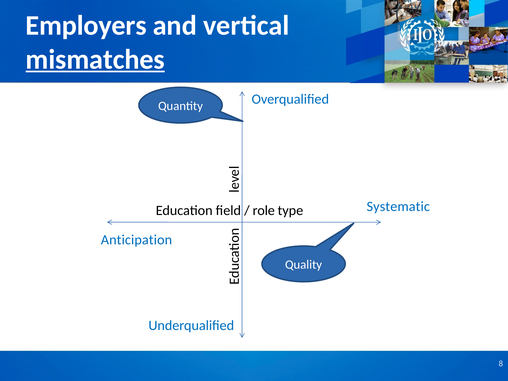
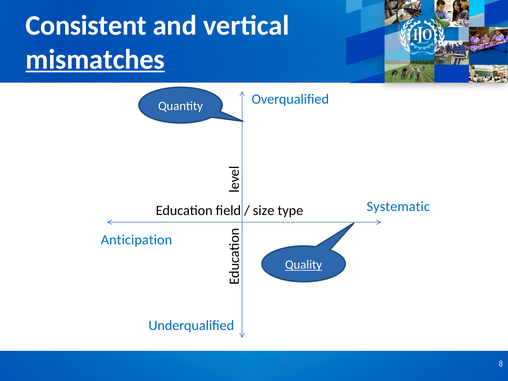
Employers: Employers -> Consistent (86, 26)
role: role -> size (264, 210)
Quality underline: none -> present (304, 265)
